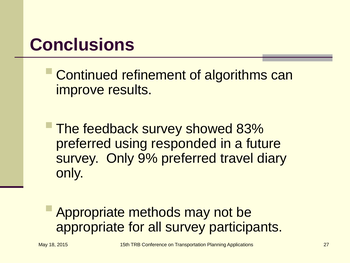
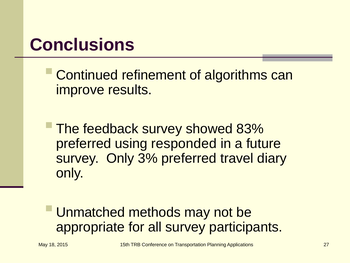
9%: 9% -> 3% (148, 158)
Appropriate: Appropriate -> Unmatched (90, 212)
